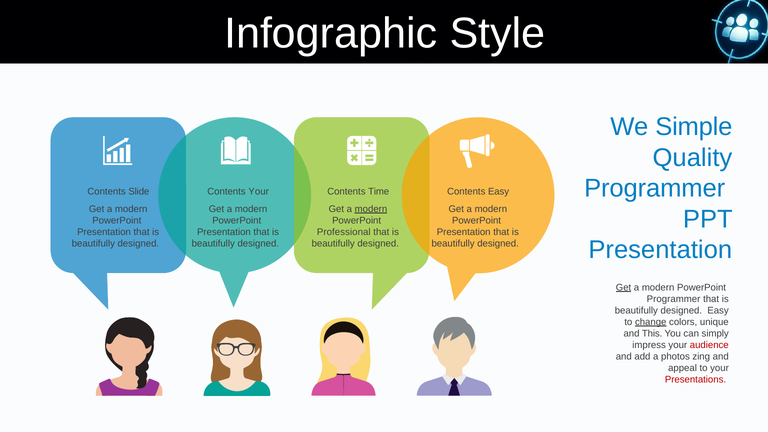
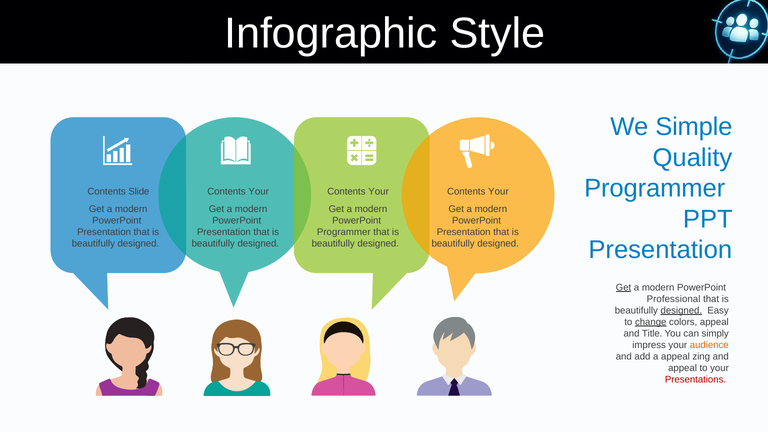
Time: Time -> Your (379, 191)
Easy: Easy -> Your (498, 191)
modern underline: present -> none (371, 209)
Professional: Professional -> Programmer (344, 232)
Programmer: Programmer -> Professional (674, 299)
designed underline: none -> present (681, 310)
colors unique: unique -> appeal (714, 322)
This: This -> Title (652, 333)
audience colour: red -> orange (709, 345)
a photos: photos -> appeal (675, 356)
